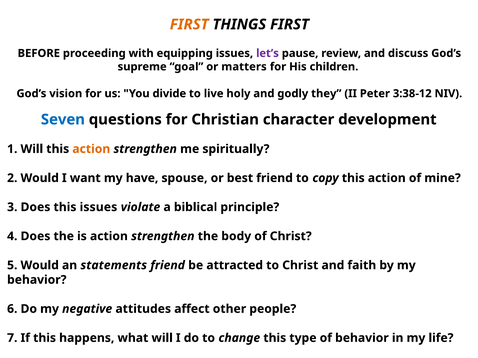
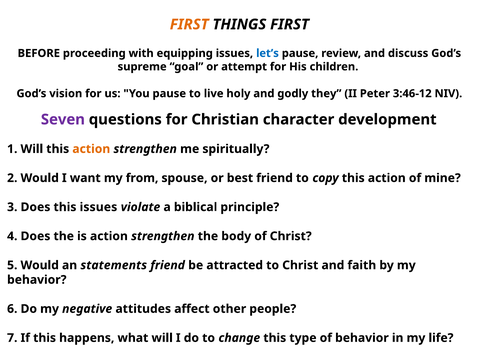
let’s colour: purple -> blue (267, 53)
matters: matters -> attempt (244, 67)
You divide: divide -> pause (169, 94)
3:38-12: 3:38-12 -> 3:46-12 (412, 94)
Seven colour: blue -> purple (63, 120)
have: have -> from (142, 178)
